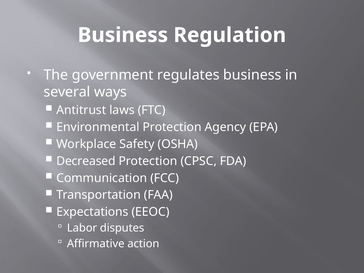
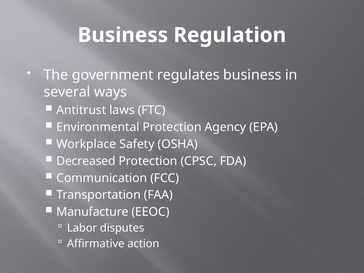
Expectations: Expectations -> Manufacture (92, 212)
